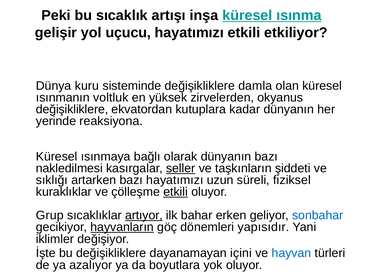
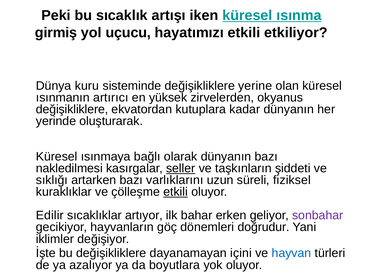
inşa: inşa -> iken (204, 15)
gelişir: gelişir -> girmiş (56, 33)
damla: damla -> yerine (255, 86)
voltluk: voltluk -> artırıcı (111, 98)
reaksiyona: reaksiyona -> oluşturarak (111, 121)
bazı hayatımızı: hayatımızı -> varlıklarını (175, 180)
Grup: Grup -> Edilir (50, 215)
artıyor underline: present -> none (144, 215)
sonbahar colour: blue -> purple (318, 215)
hayvanların underline: present -> none (122, 227)
yapısıdır: yapısıdır -> doğrudur (264, 227)
